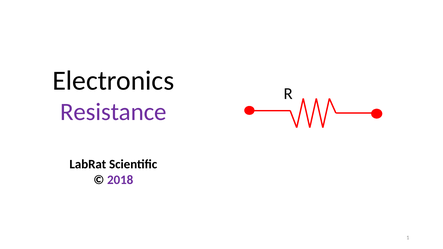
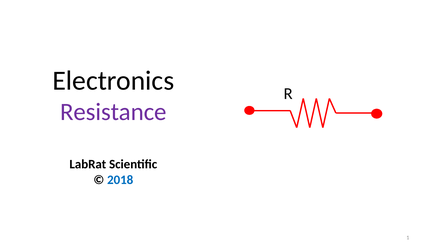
2018 colour: purple -> blue (120, 180)
